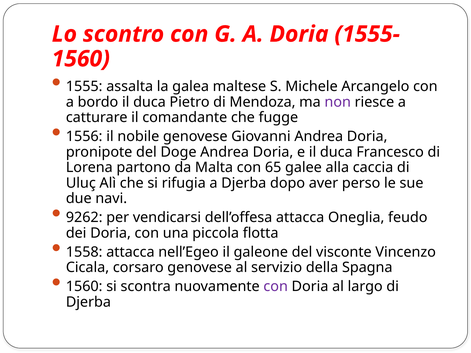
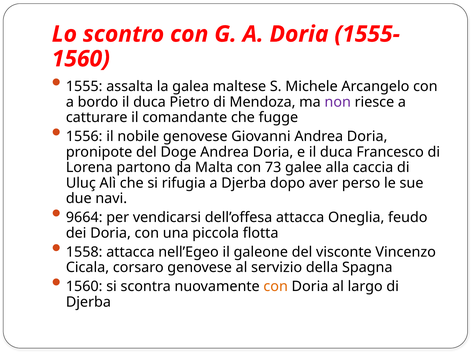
65: 65 -> 73 (273, 168)
9262: 9262 -> 9664 (84, 218)
con colour: purple -> orange (276, 287)
